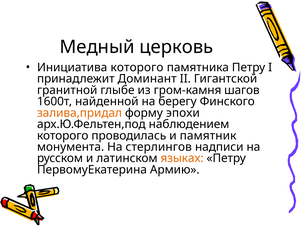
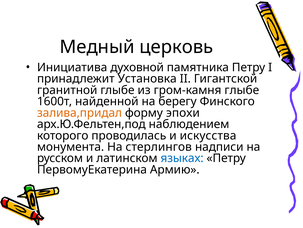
Инициатива которого: которого -> духовной (137, 67)
Доминант: Доминант -> Установка (147, 79)
гром-камня шагов: шагов -> глыбе (242, 90)
памятник: памятник -> искусства (208, 135)
языках colour: orange -> blue (182, 158)
